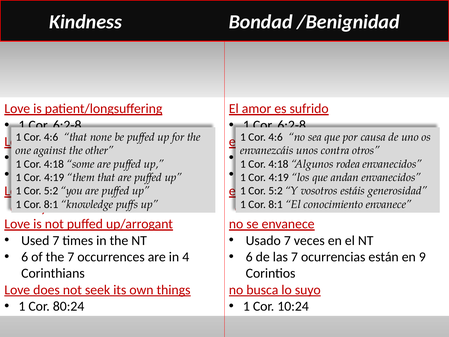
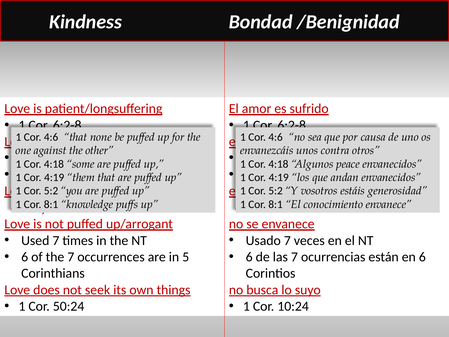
rodea: rodea -> peace (348, 164)
in 4: 4 -> 5 (186, 257)
en 9: 9 -> 6 (422, 257)
80:24: 80:24 -> 50:24 (69, 306)
